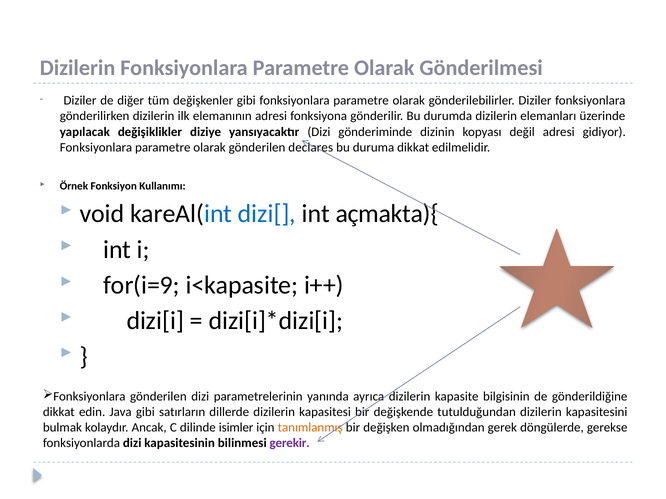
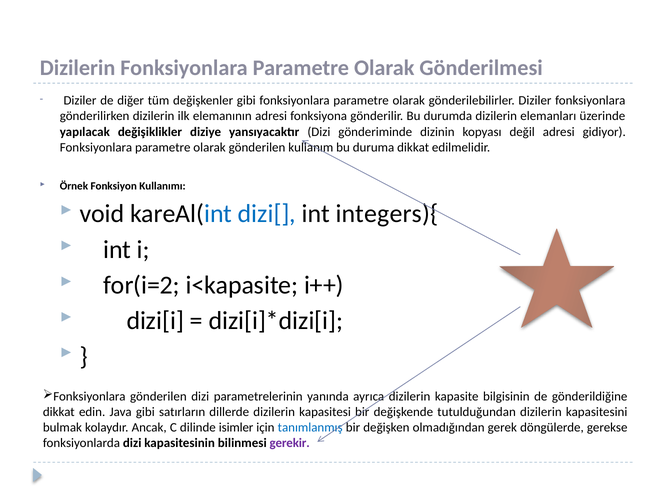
declares: declares -> kullanım (311, 147)
açmakta){: açmakta){ -> integers){ (387, 214)
for(i=9: for(i=9 -> for(i=2 (141, 285)
tanımlanmış colour: orange -> blue (310, 428)
